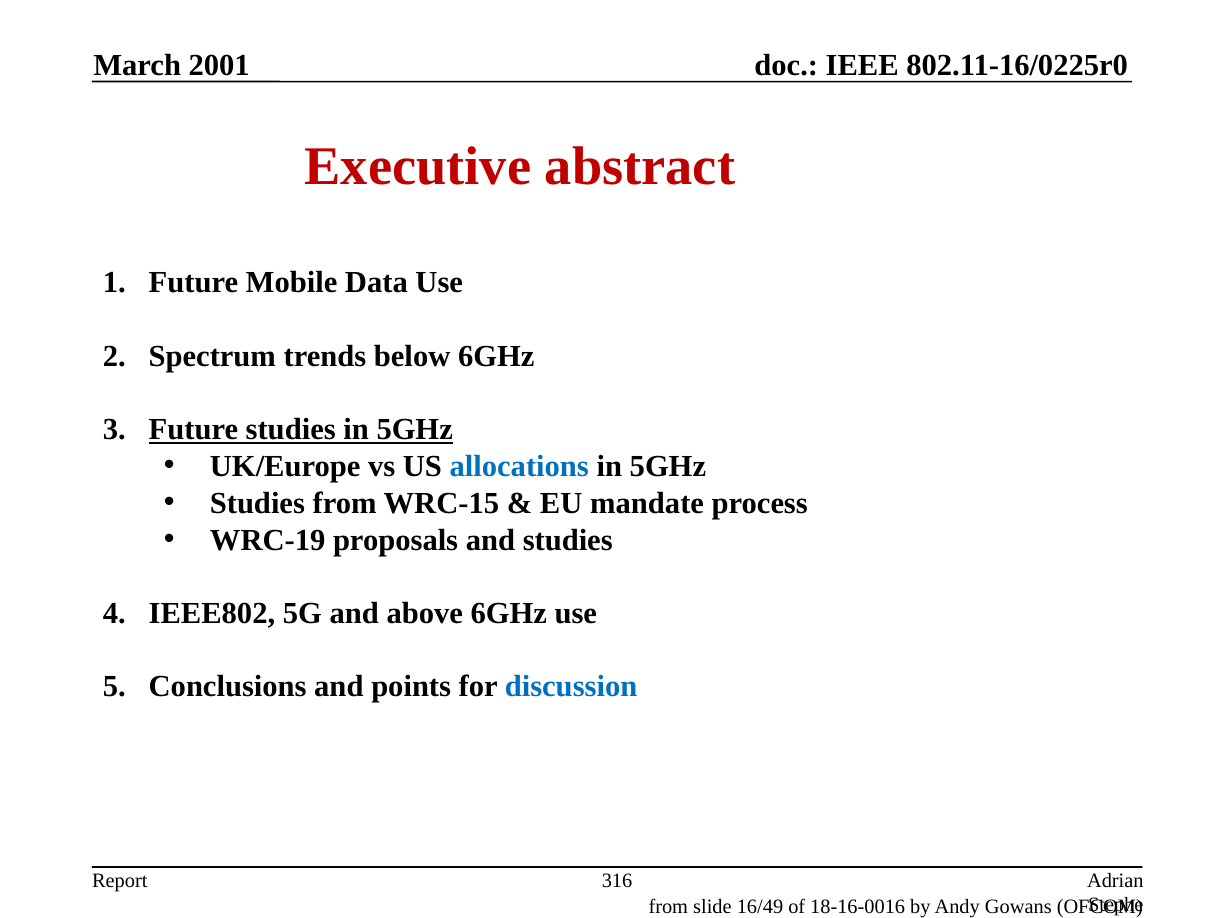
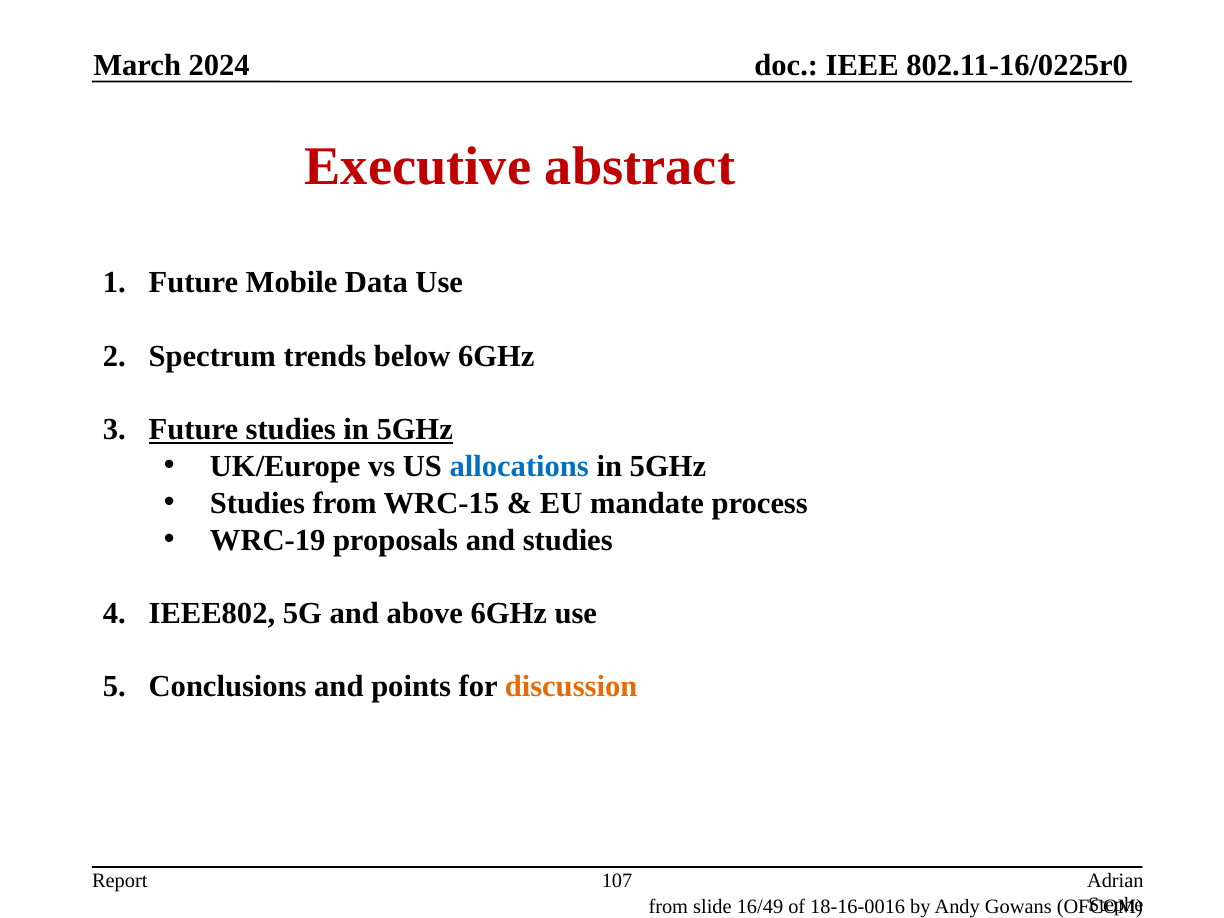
2001: 2001 -> 2024 (219, 65)
discussion colour: blue -> orange (571, 687)
316: 316 -> 107 (617, 880)
